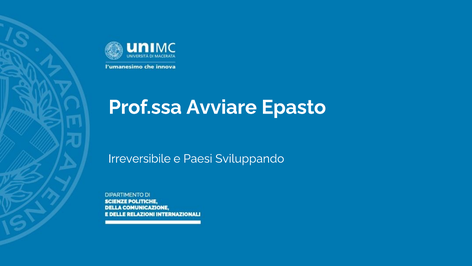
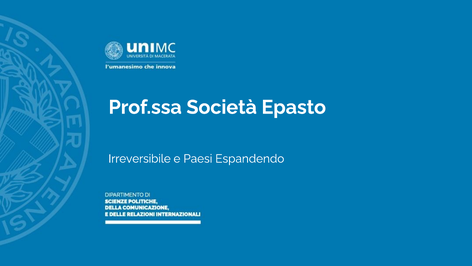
Avviare: Avviare -> Società (222, 107)
Sviluppando: Sviluppando -> Espandendo (250, 158)
